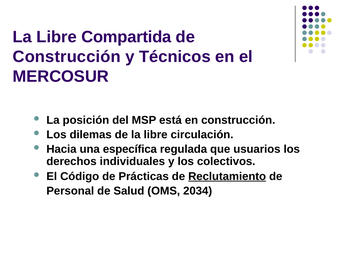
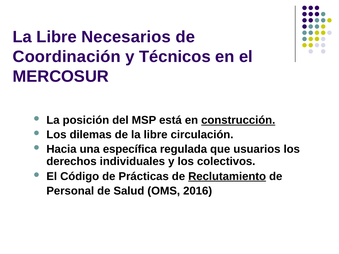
Compartida: Compartida -> Necesarios (126, 37)
Construcción: Construcción -> Coordinación (67, 57)
construcción underline: none -> present (238, 120)
2034: 2034 -> 2016 (198, 191)
